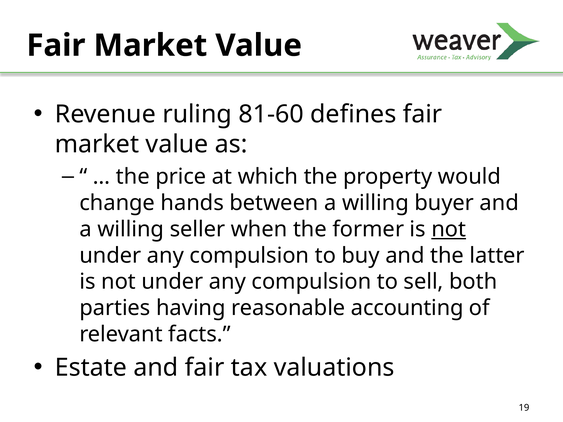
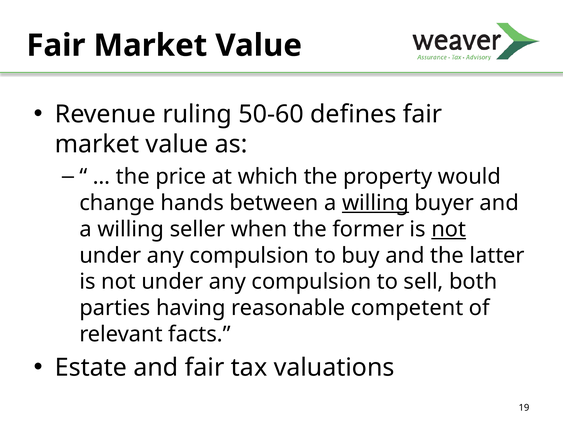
81-60: 81-60 -> 50-60 (271, 114)
willing underline: none -> present (376, 203)
accounting: accounting -> competent (407, 308)
